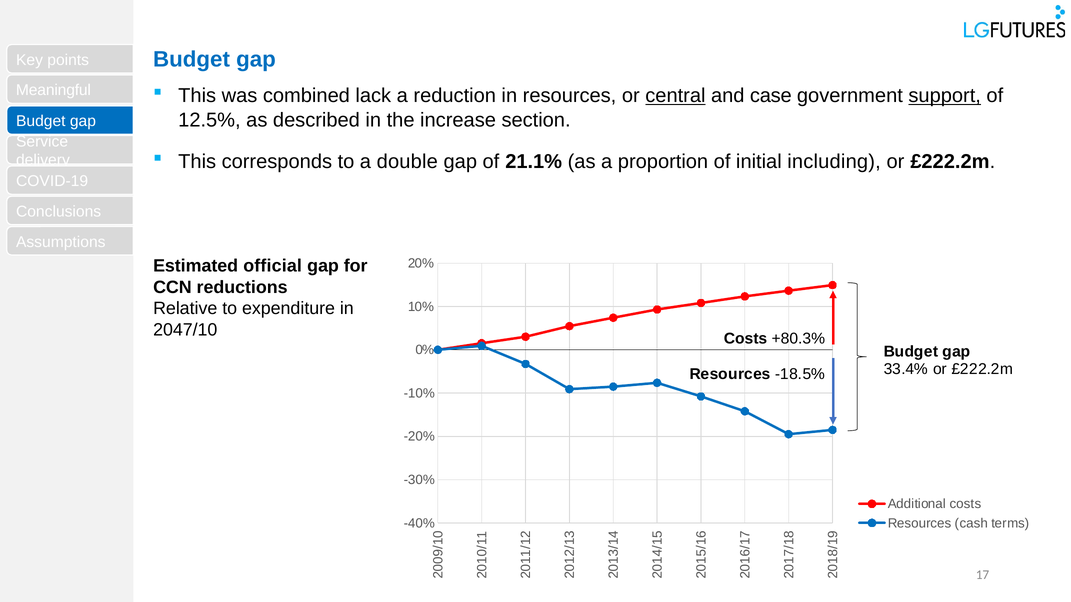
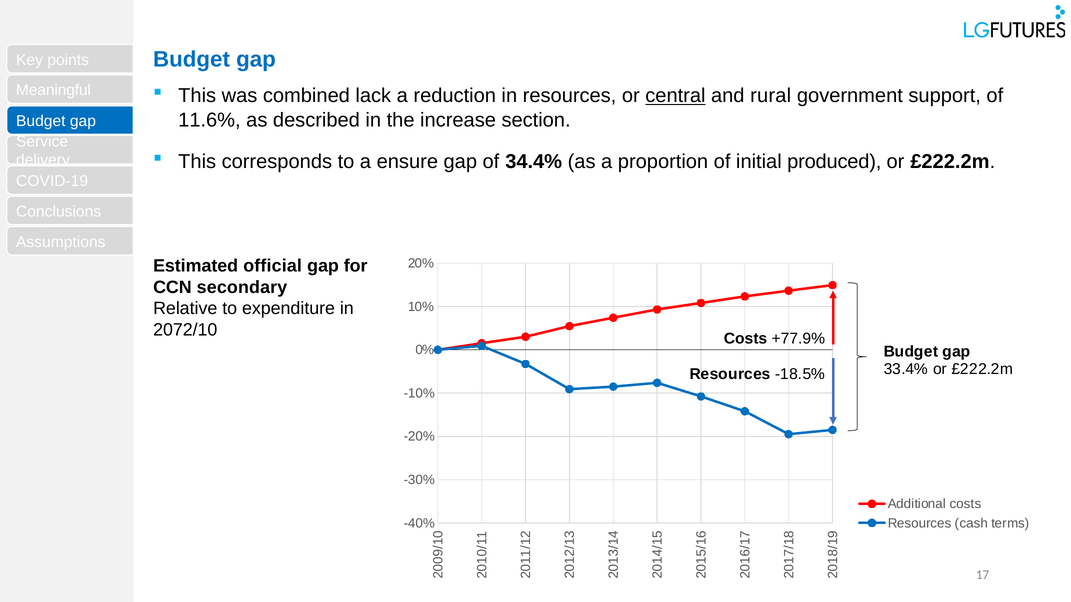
case: case -> rural (771, 96)
support underline: present -> none (945, 96)
12.5%: 12.5% -> 11.6% (209, 120)
double: double -> ensure (407, 162)
21.1%: 21.1% -> 34.4% (534, 162)
including: including -> produced (834, 162)
reductions: reductions -> secondary (242, 287)
2047/10: 2047/10 -> 2072/10 (185, 330)
+80.3%: +80.3% -> +77.9% (798, 339)
